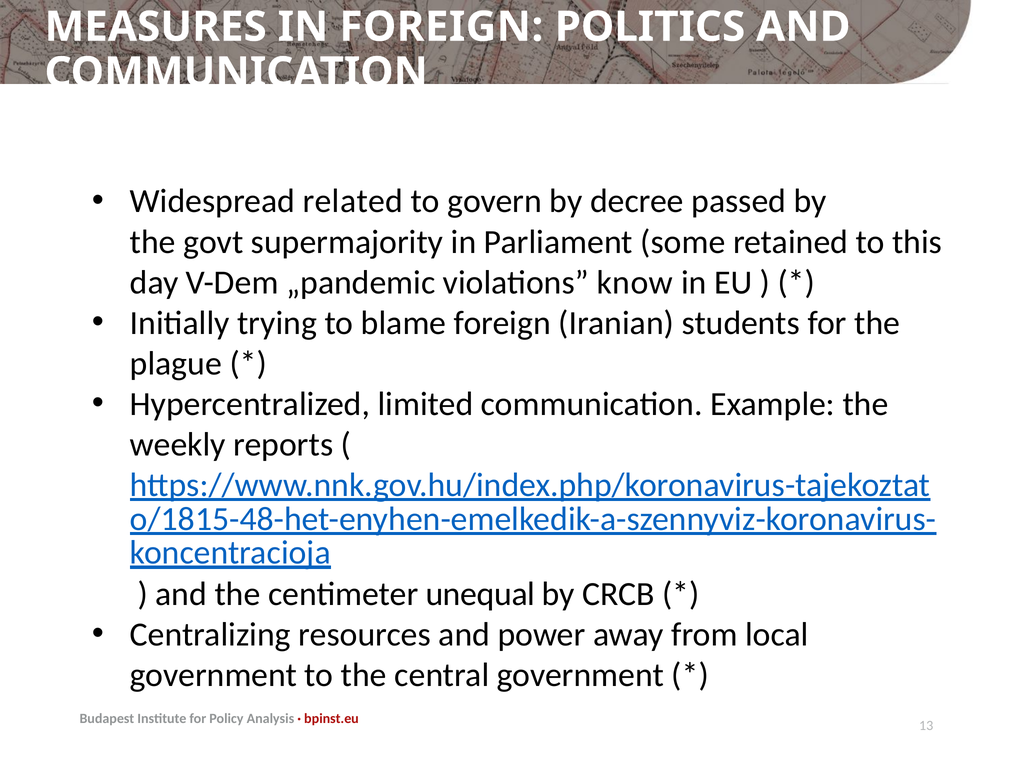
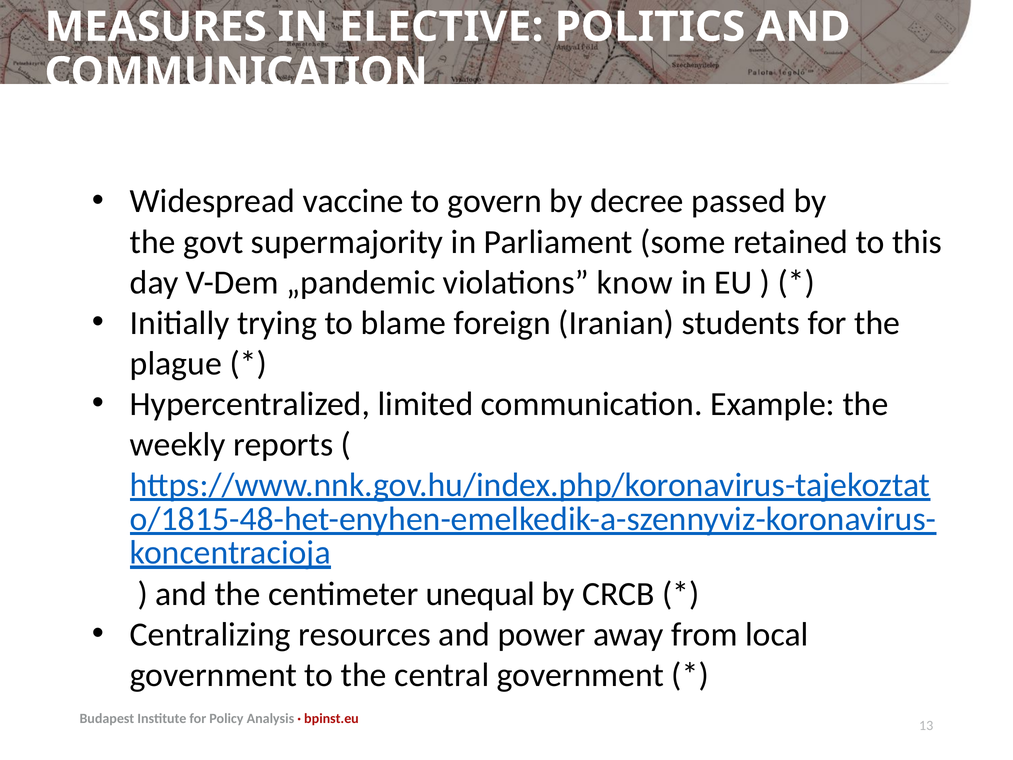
IN FOREIGN: FOREIGN -> ELECTIVE (441, 27)
related: related -> vaccine (353, 201)
